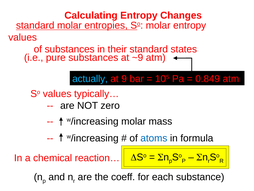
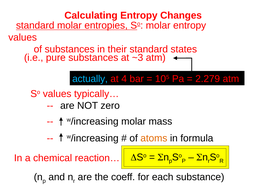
~9: ~9 -> ~3 (138, 57)
9: 9 -> 4 (124, 79)
0.849: 0.849 -> 2.279 (208, 79)
atoms colour: blue -> orange (154, 138)
